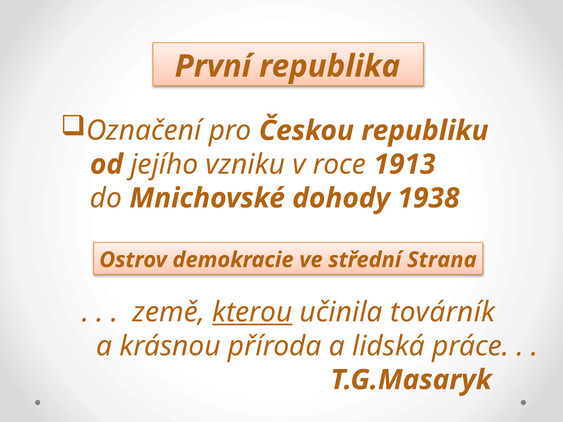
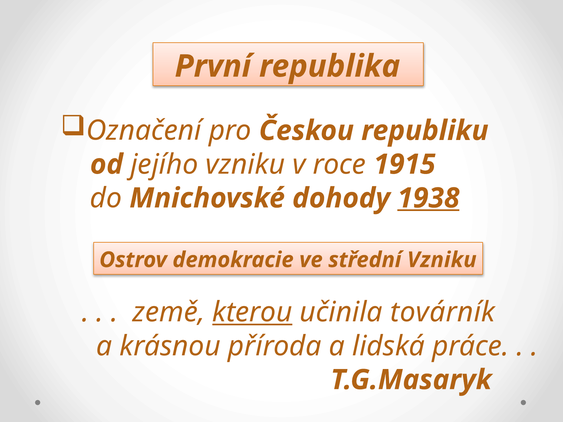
1913: 1913 -> 1915 (405, 165)
1938 underline: none -> present (428, 198)
střední Strana: Strana -> Vzniku (442, 260)
